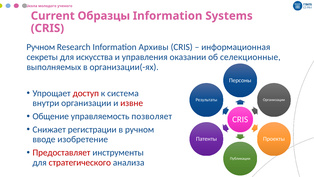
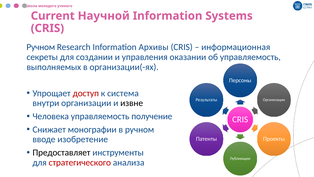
Образцы: Образцы -> Научной (104, 16)
искусства: искусства -> создании (94, 57)
об селекционные: селекционные -> управляемость (250, 57)
извне colour: red -> black (132, 103)
Общение: Общение -> Человека (51, 116)
позволяет: позволяет -> получение (152, 116)
регистрации: регистрации -> монографии (92, 129)
Предоставляет colour: red -> black (61, 152)
